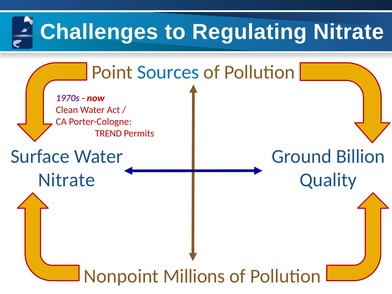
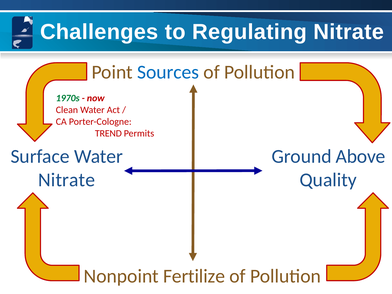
1970s colour: purple -> green (68, 98)
Billion: Billion -> Above (361, 156)
Millions: Millions -> Fertilize (194, 276)
